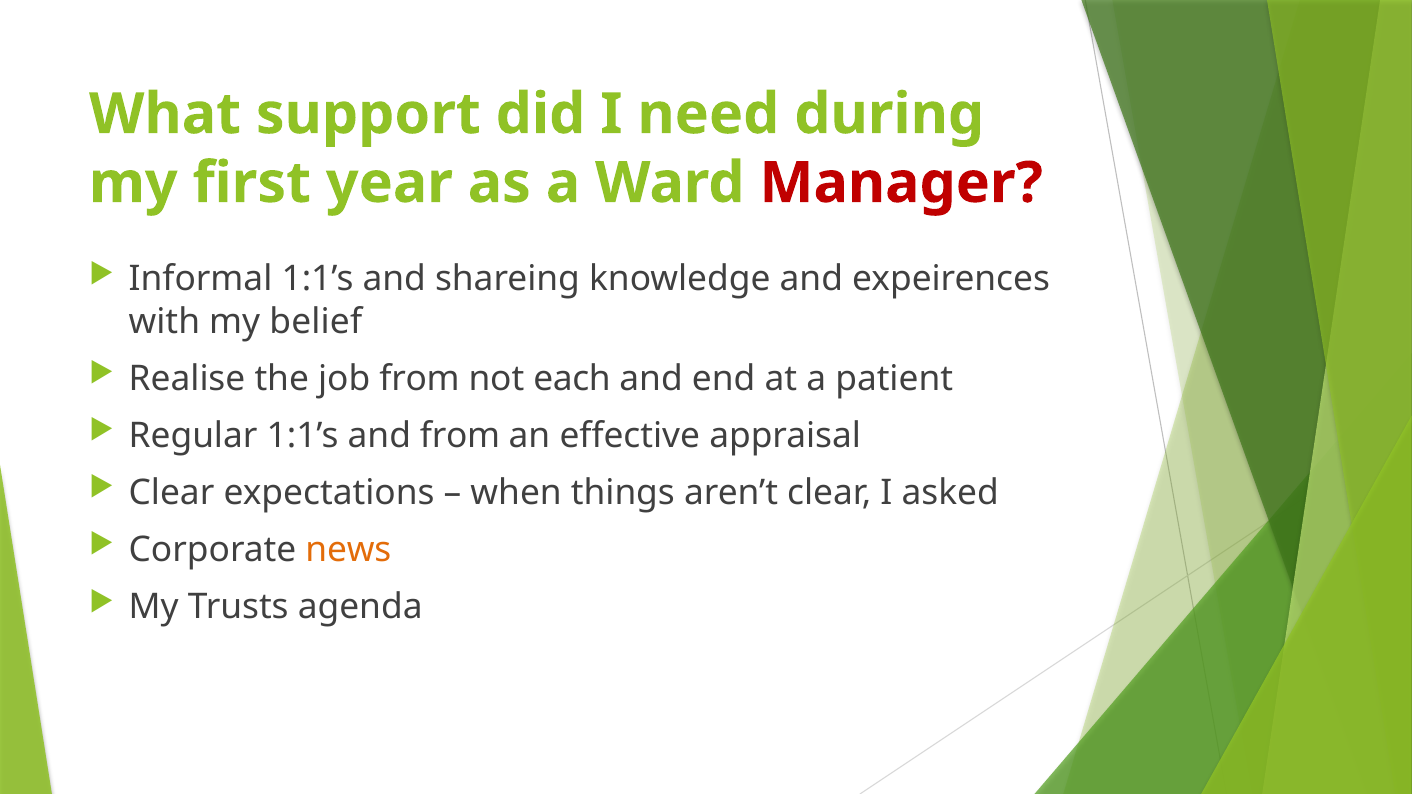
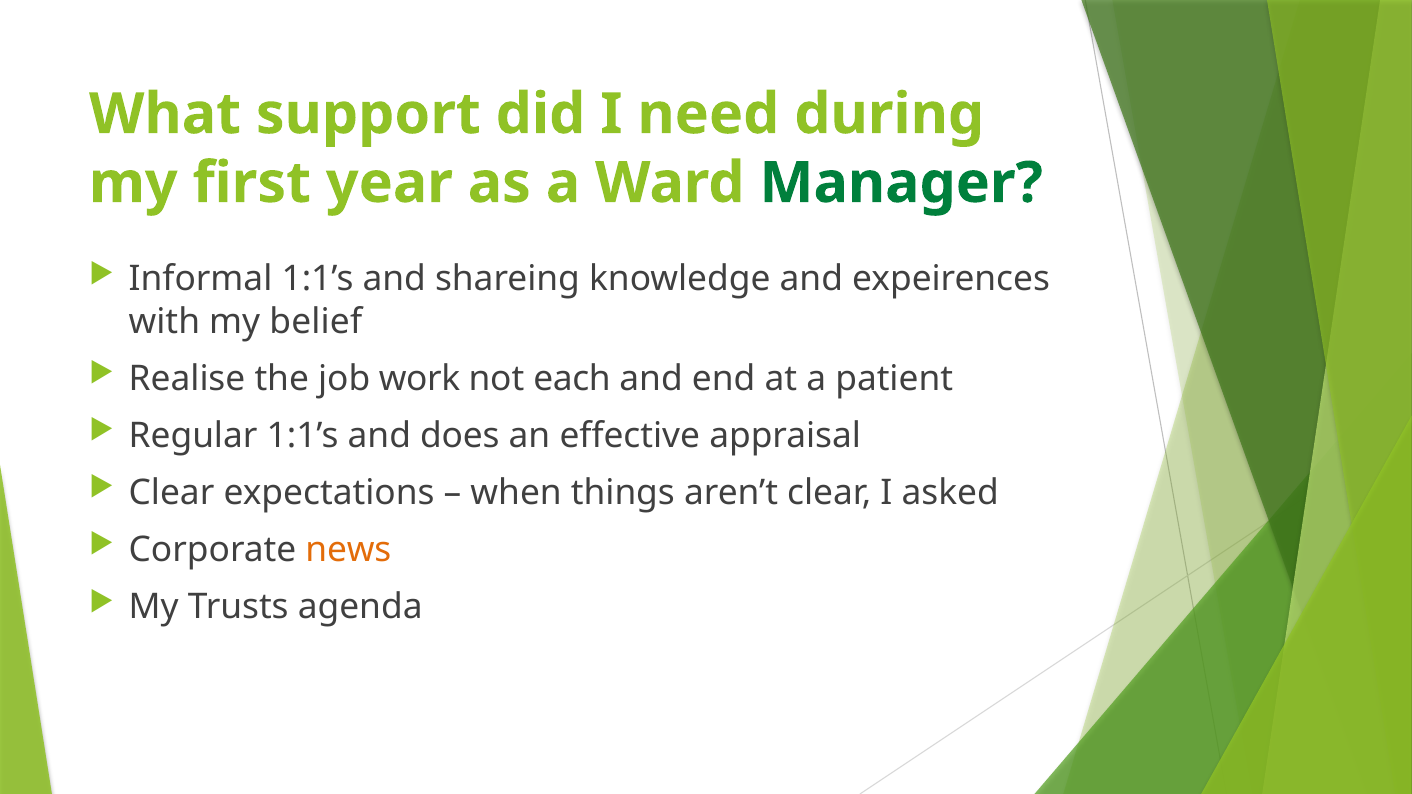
Manager colour: red -> green (901, 183)
job from: from -> work (420, 379)
and from: from -> does (460, 436)
